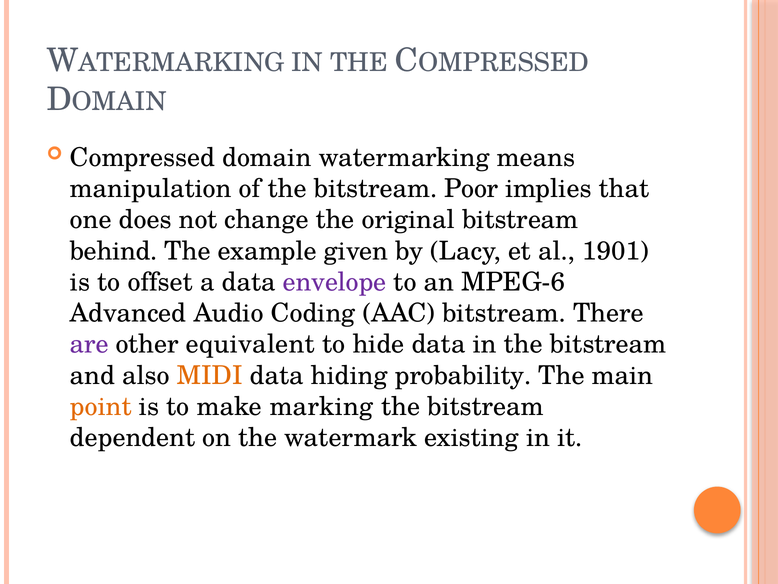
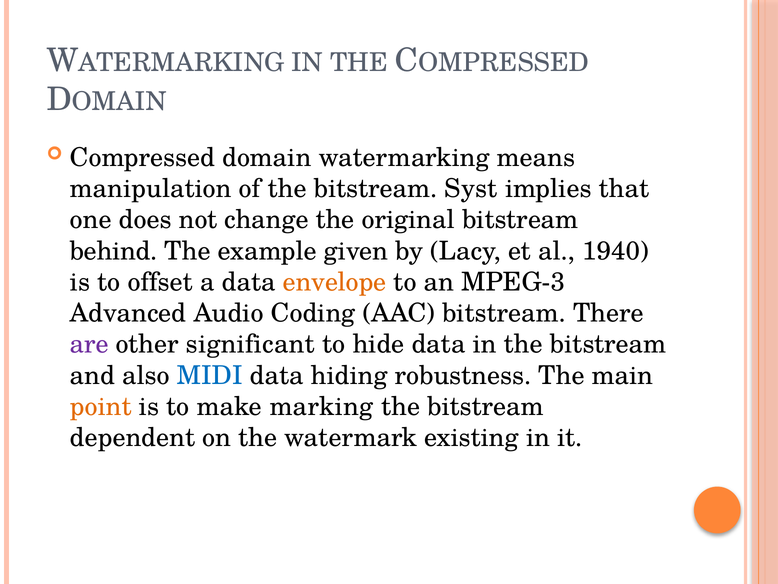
Poor: Poor -> Syst (471, 188)
1901: 1901 -> 1940 (616, 251)
envelope colour: purple -> orange (335, 282)
MPEG-6: MPEG-6 -> MPEG-3 (513, 282)
equivalent: equivalent -> significant (250, 344)
MIDI colour: orange -> blue (210, 375)
probability: probability -> robustness (463, 375)
